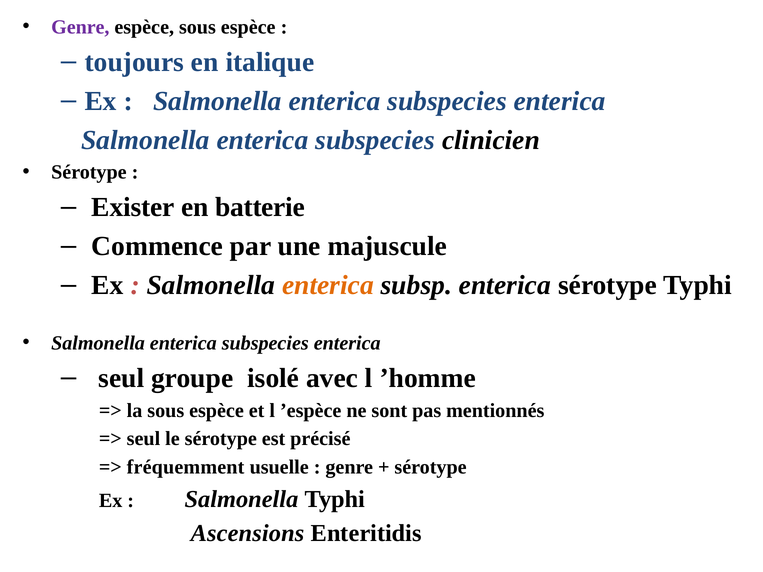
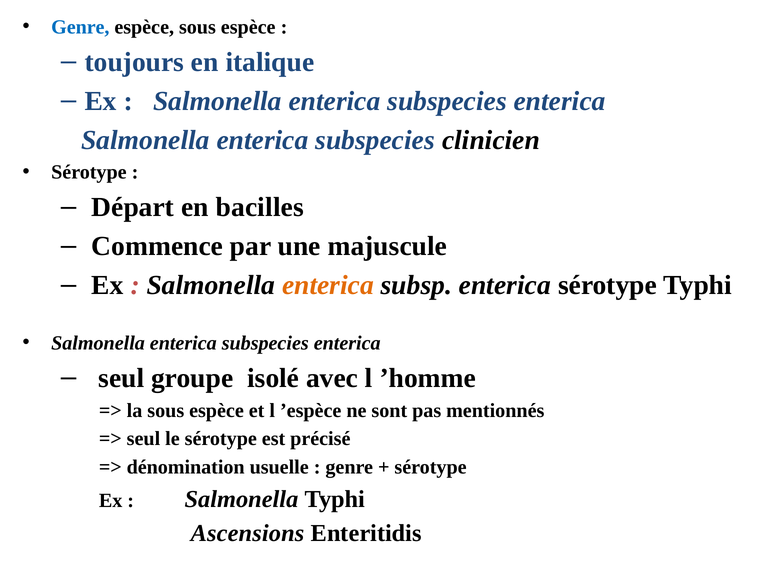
Genre colour: purple -> blue (80, 27)
Exister: Exister -> Départ (133, 207)
batterie: batterie -> bacilles (260, 207)
fréquemment: fréquemment -> dénomination (186, 467)
